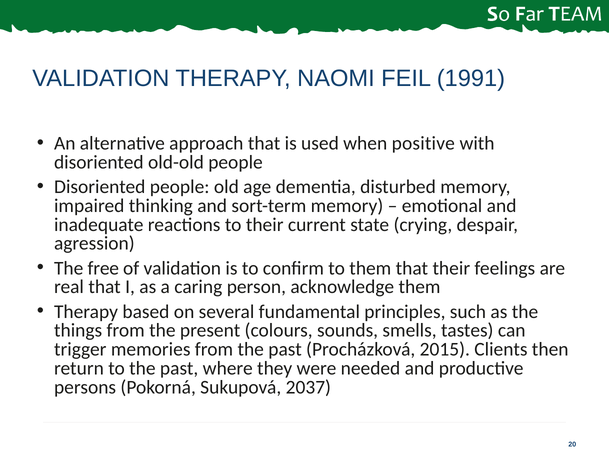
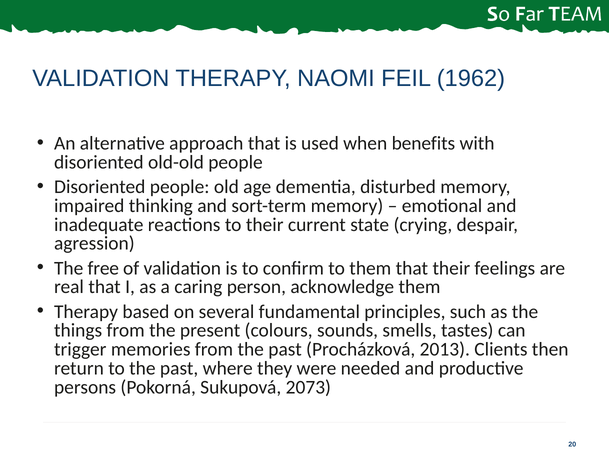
1991: 1991 -> 1962 (471, 78)
positive: positive -> benefits (423, 143)
2015: 2015 -> 2013 (445, 349)
2037: 2037 -> 2073 (308, 387)
